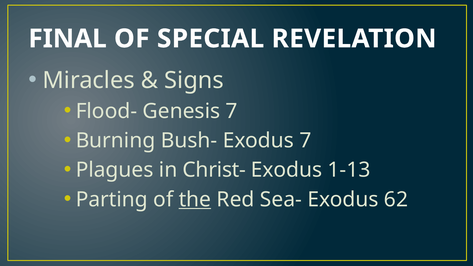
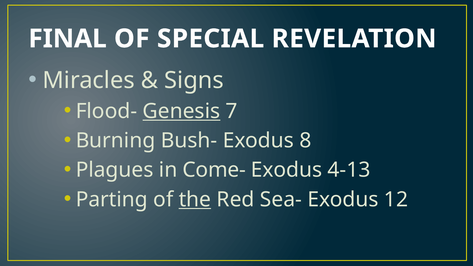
Genesis underline: none -> present (181, 111)
Exodus 7: 7 -> 8 (305, 141)
Christ-: Christ- -> Come- (214, 170)
1-13: 1-13 -> 4-13 (349, 170)
62: 62 -> 12 (396, 200)
